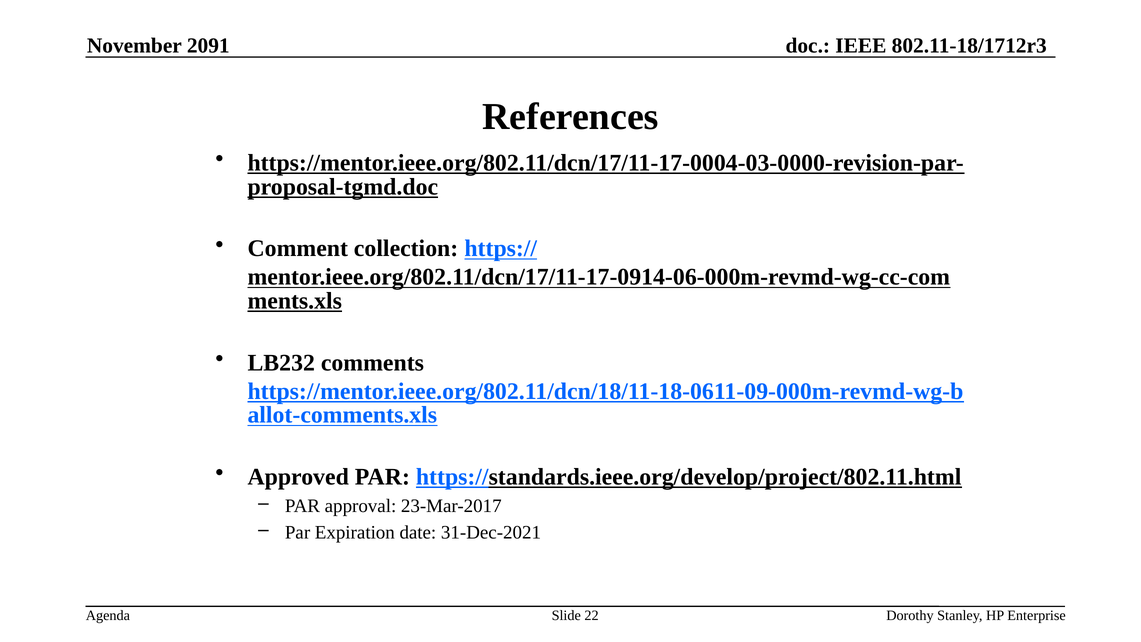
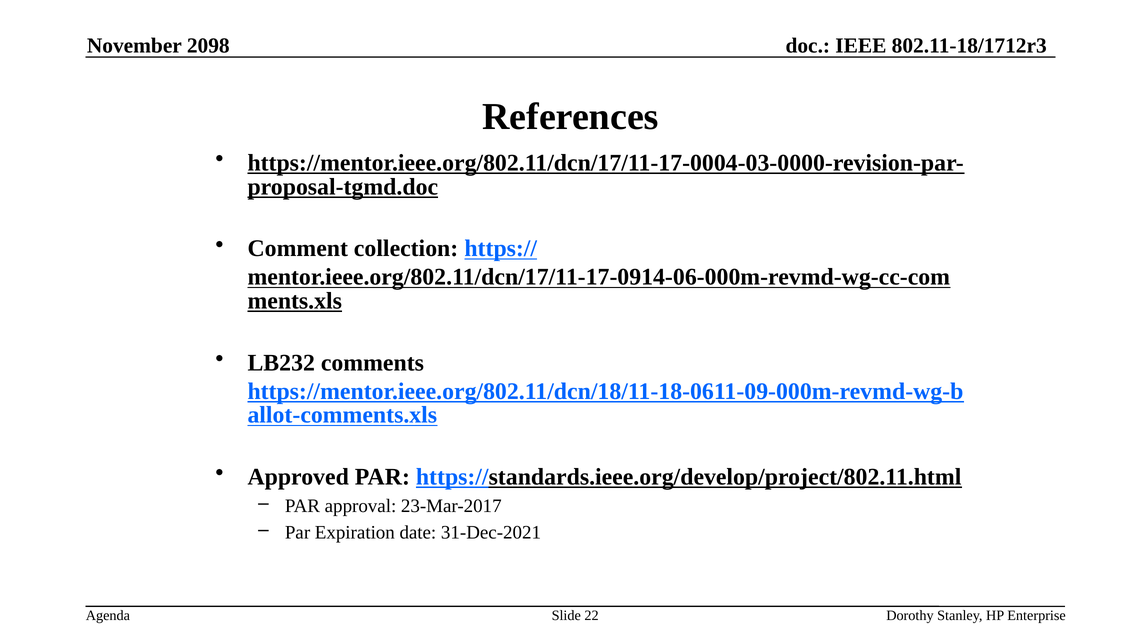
2091: 2091 -> 2098 (208, 46)
